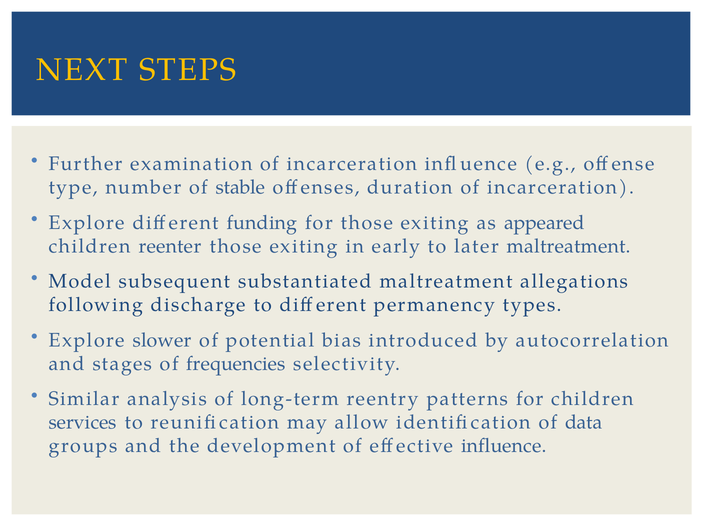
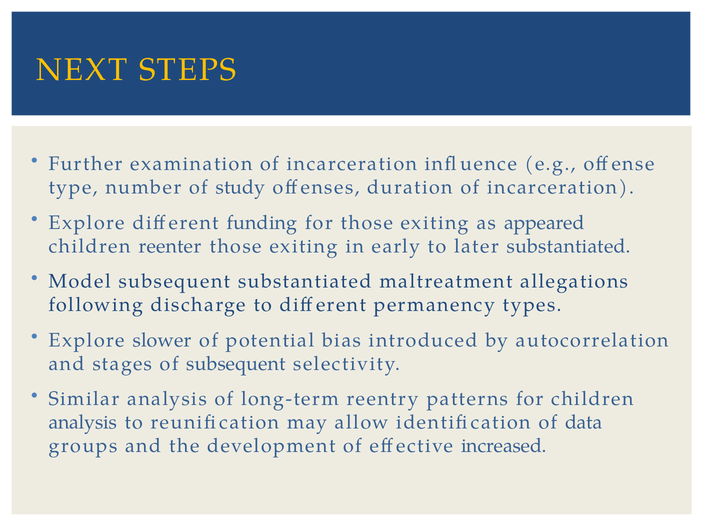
stable: stable -> study (240, 187)
later maltreatment: maltreatment -> substantiated (569, 246)
of frequencies: frequencies -> subsequent (236, 364)
services: services -> analysis (83, 422)
effective influence: influence -> increased (504, 446)
